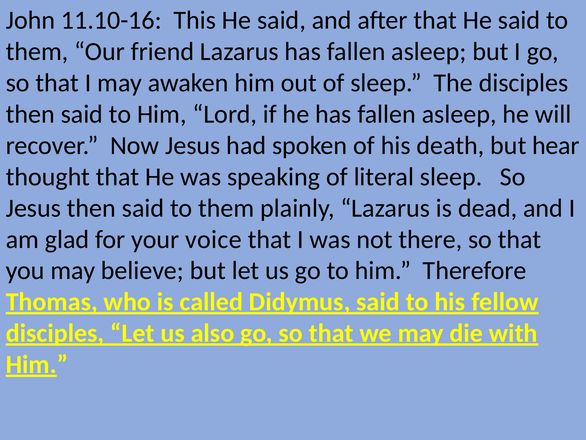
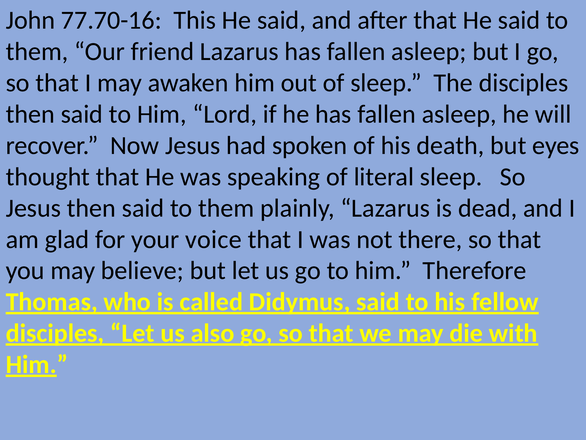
11.10-16: 11.10-16 -> 77.70-16 (111, 20)
hear: hear -> eyes (556, 145)
